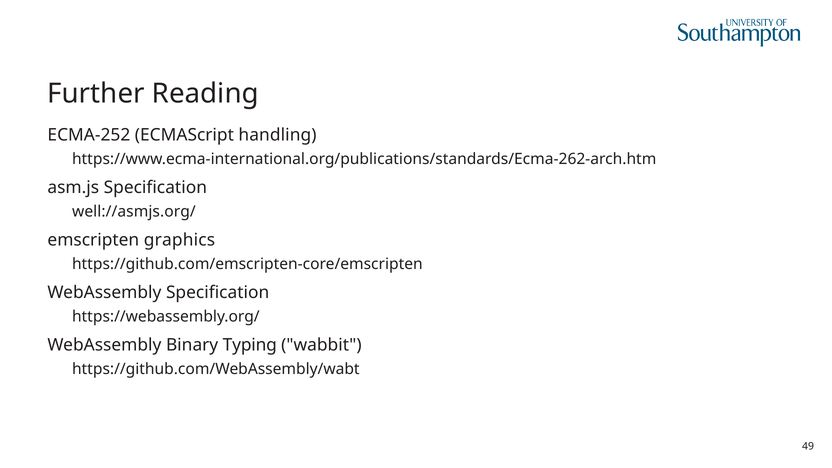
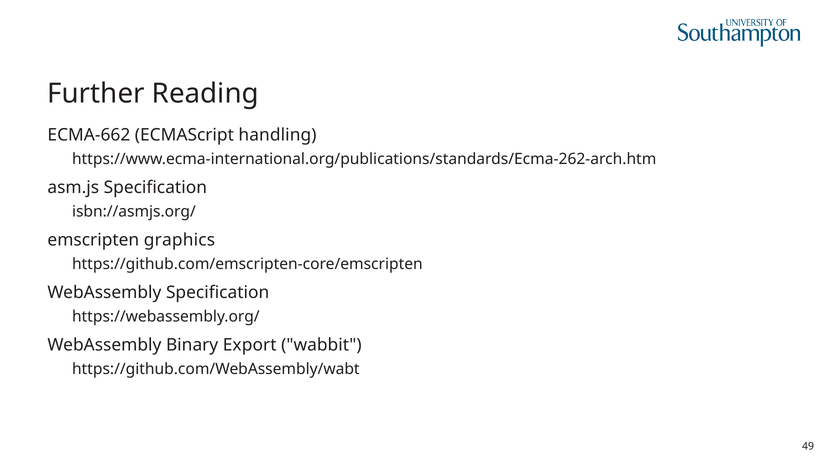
ECMA-252: ECMA-252 -> ECMA-662 (89, 135)
well://asmjs.org/: well://asmjs.org/ -> isbn://asmjs.org/ (134, 212)
Typing: Typing -> Export (250, 345)
